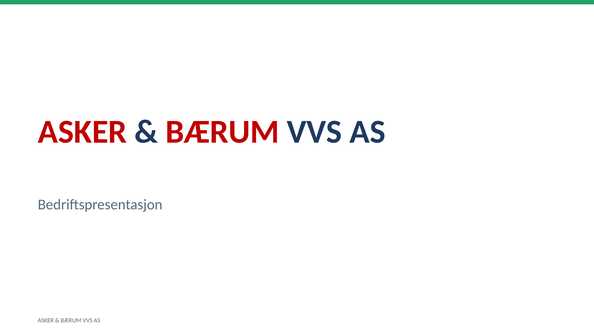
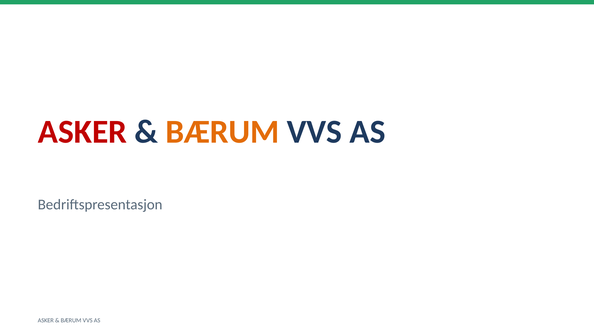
BÆRUM colour: red -> orange (223, 132)
